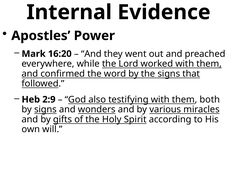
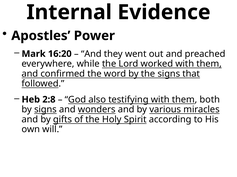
2:9: 2:9 -> 2:8 (49, 100)
